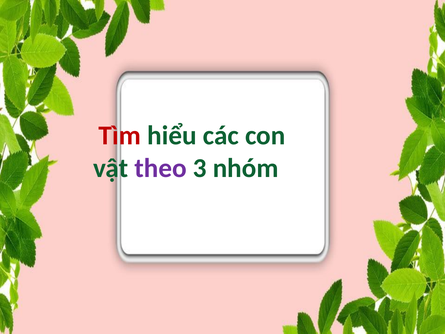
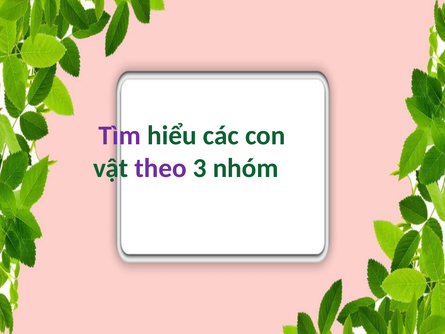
Tìm colour: red -> purple (120, 135)
